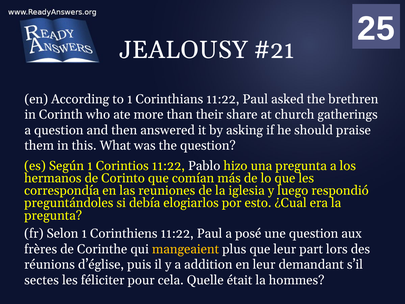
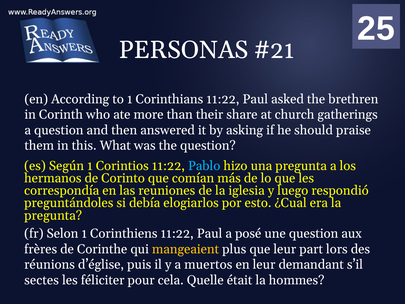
JEALOUSY: JEALOUSY -> PERSONAS (184, 50)
Pablo colour: white -> light blue (204, 166)
addition: addition -> muertos (208, 264)
